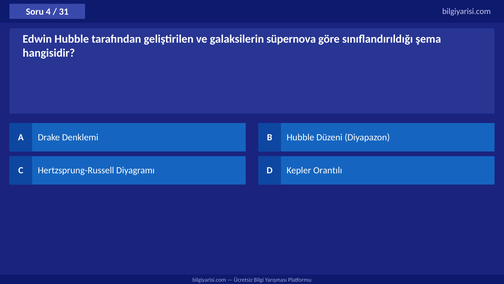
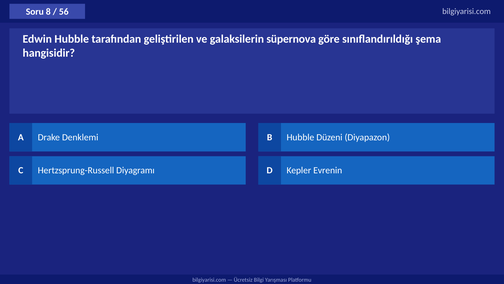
4: 4 -> 8 (48, 12)
31: 31 -> 56 (64, 12)
Orantılı: Orantılı -> Evrenin (328, 170)
